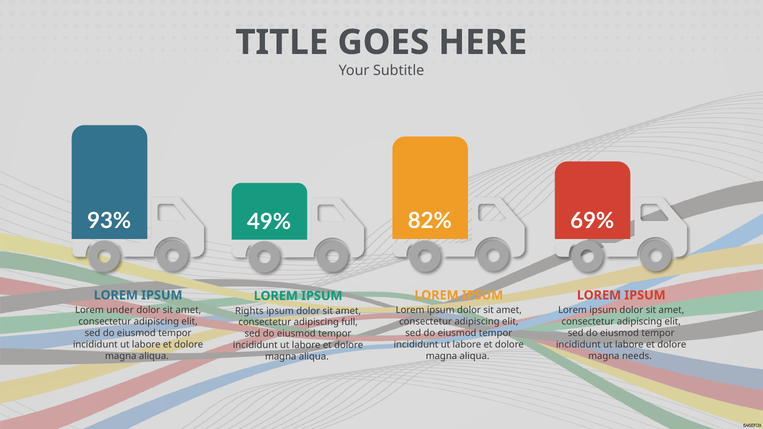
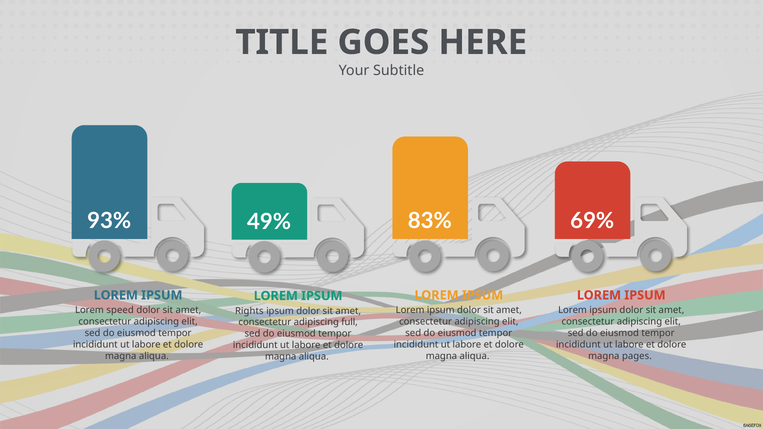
82%: 82% -> 83% (430, 221)
under: under -> speed (120, 310)
needs: needs -> pages (637, 356)
